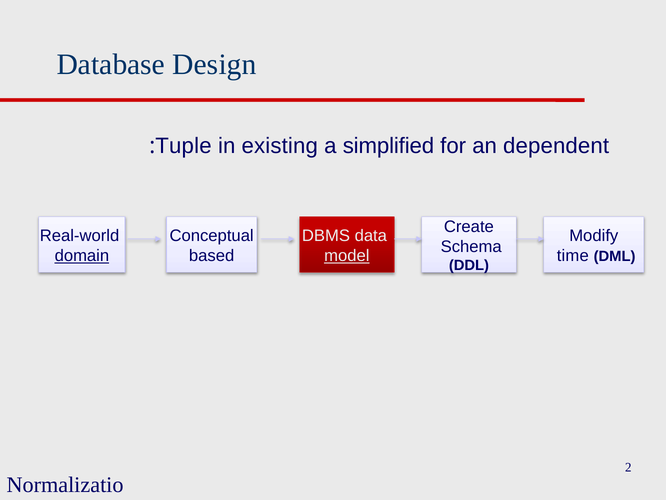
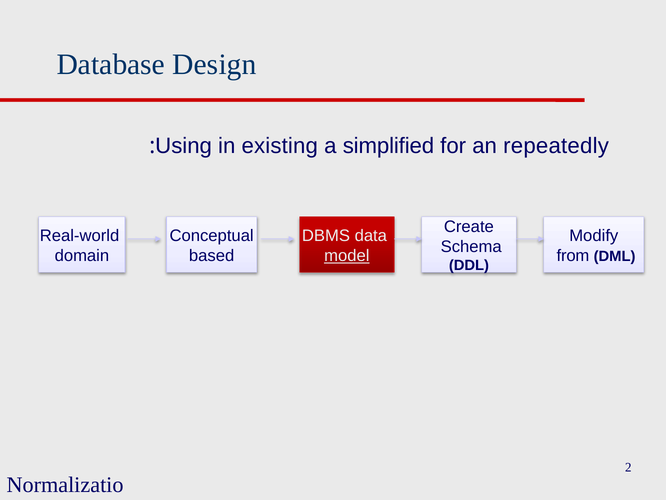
Tuple: Tuple -> Using (184, 146)
dependent: dependent -> repeatedly (556, 146)
domain underline: present -> none (82, 255)
time: time -> from (573, 255)
